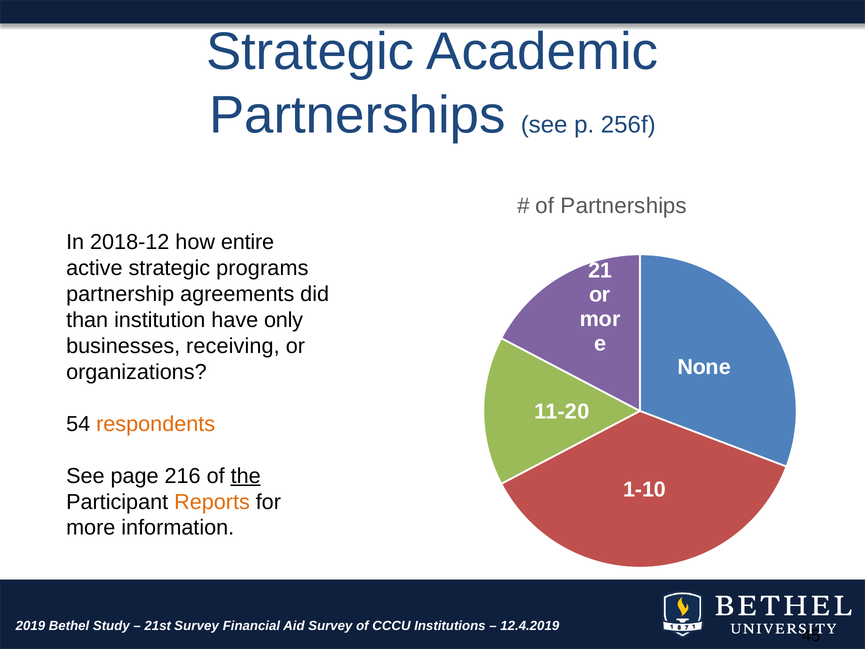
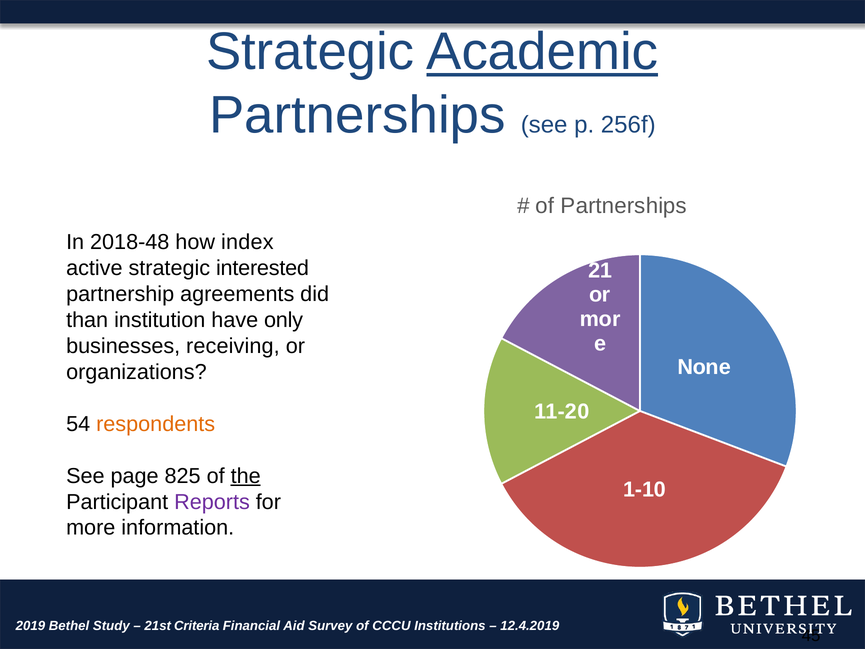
Academic underline: none -> present (542, 52)
2018-12: 2018-12 -> 2018-48 (130, 242)
entire: entire -> index (247, 242)
programs: programs -> interested (263, 268)
216: 216 -> 825 (183, 476)
Reports colour: orange -> purple (212, 502)
21st Survey: Survey -> Criteria (197, 626)
